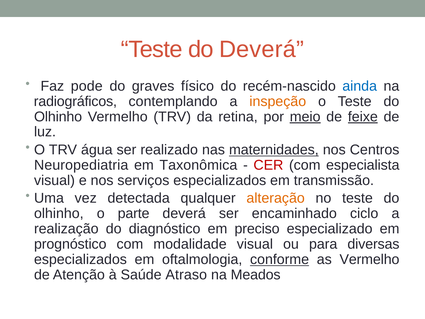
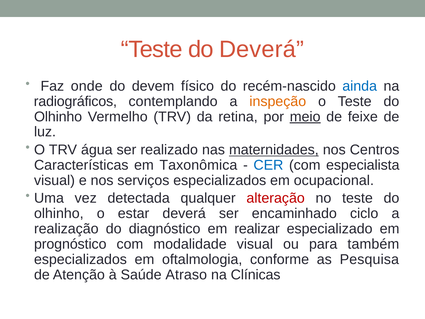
pode: pode -> onde (87, 86)
graves: graves -> devem (153, 86)
feixe underline: present -> none (363, 117)
Neuropediatria: Neuropediatria -> Características (81, 165)
CER colour: red -> blue (268, 165)
transmissão: transmissão -> ocupacional (334, 180)
alteração colour: orange -> red (276, 198)
parte: parte -> estar (134, 213)
preciso: preciso -> realizar (257, 229)
diversas: diversas -> também (373, 244)
conforme underline: present -> none (280, 259)
as Vermelho: Vermelho -> Pesquisa (369, 259)
Meados: Meados -> Clínicas (256, 275)
